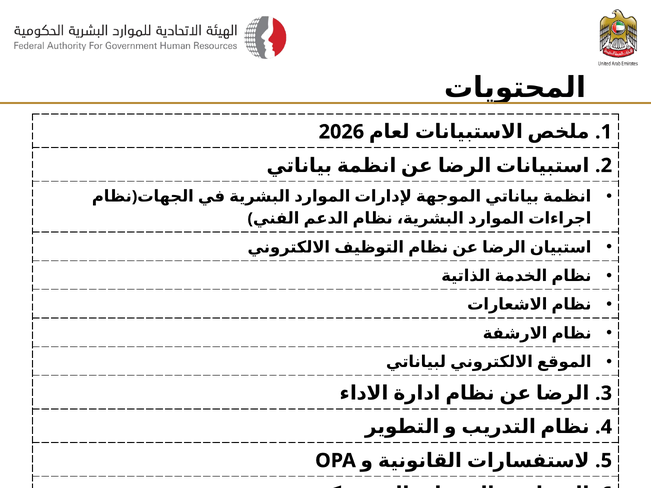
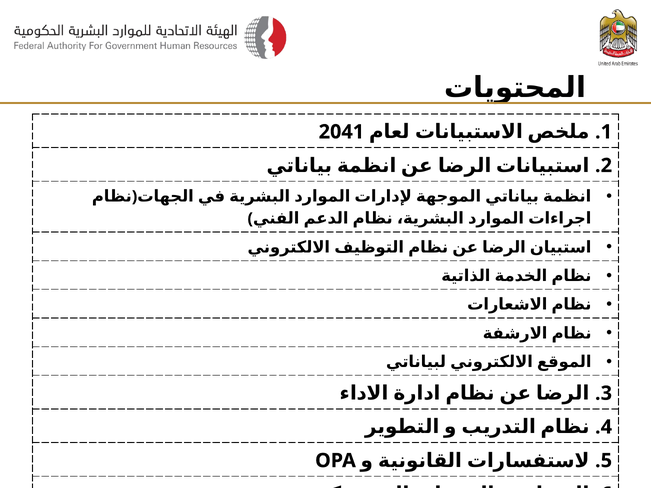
2026: 2026 -> 2041 (341, 132)
